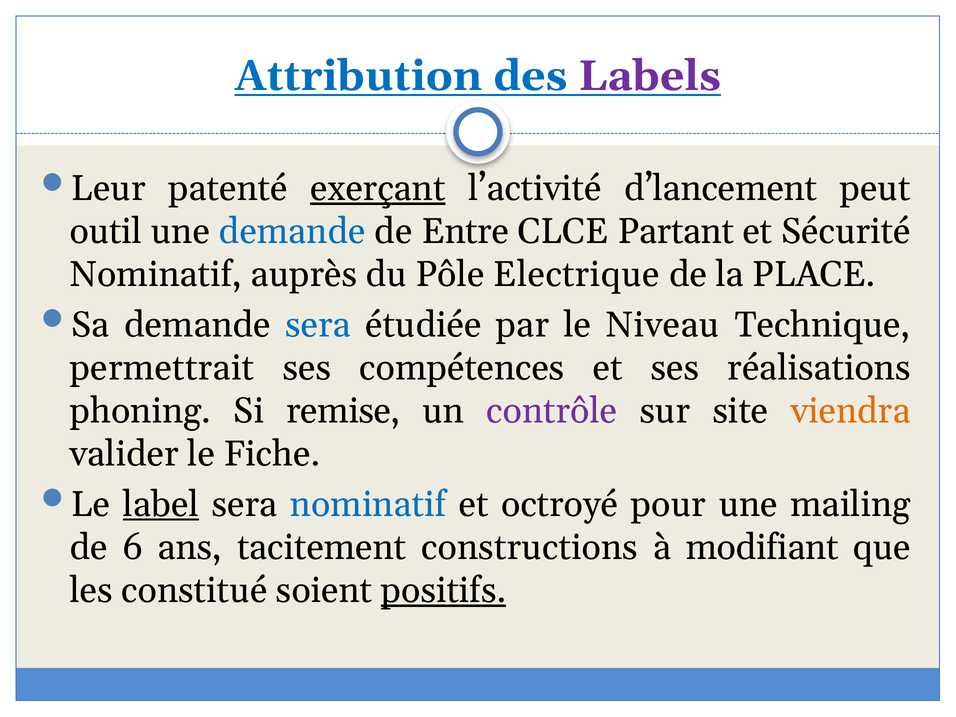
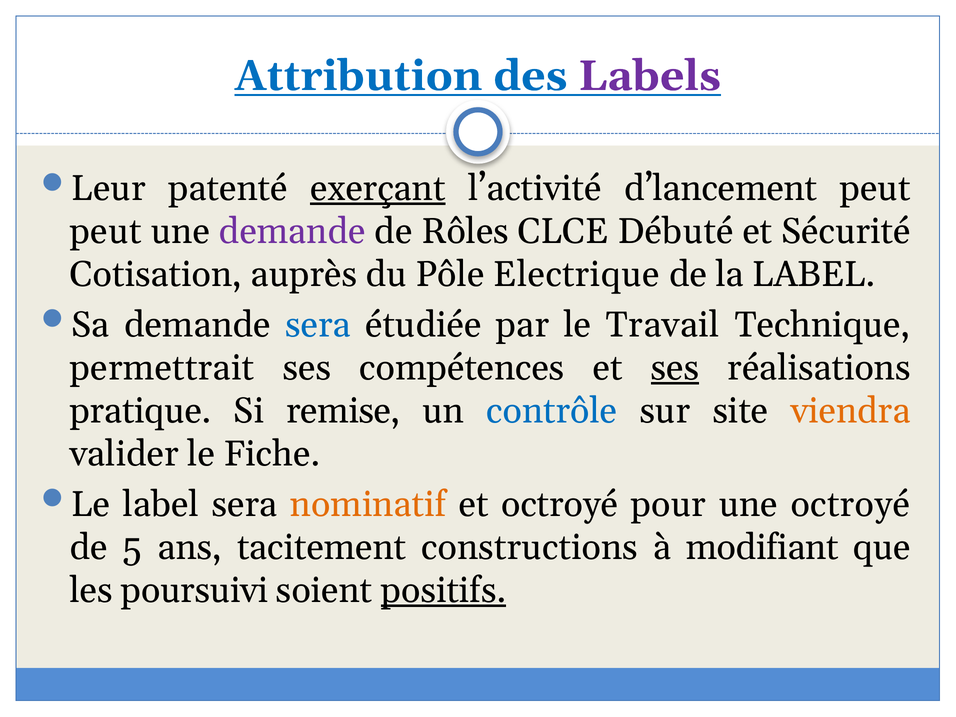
outil: outil -> peut (106, 231)
demande colour: blue -> purple (292, 231)
Entre: Entre -> Rôles (465, 231)
Partant: Partant -> Débuté (676, 231)
Nominatif: Nominatif -> Cotisation (156, 275)
la PLACE: PLACE -> LABEL (814, 275)
Niveau: Niveau -> Travail (663, 325)
ses underline: none -> present (675, 368)
phoning: phoning -> pratique (140, 411)
contrôle colour: purple -> blue (552, 411)
label underline: present -> none (161, 504)
nominatif colour: blue -> orange (368, 504)
une mailing: mailing -> octroyé (850, 504)
6: 6 -> 5 (132, 547)
constitué: constitué -> poursuivi (195, 590)
